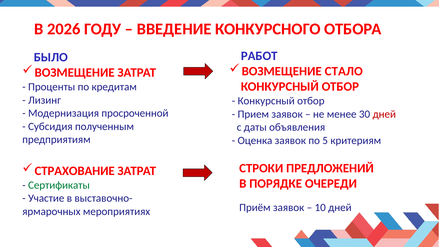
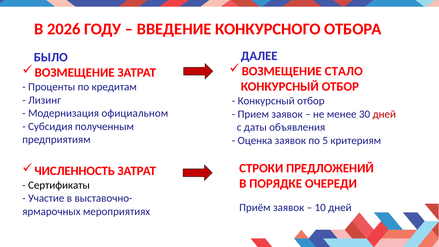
РАБОТ: РАБОТ -> ДАЛЕЕ (259, 56)
просроченной: просроченной -> официальном (135, 113)
СТРАХОВАНИЕ: СТРАХОВАНИЕ -> ЧИСЛЕННОСТЬ (75, 171)
Сертификаты colour: green -> black (59, 185)
